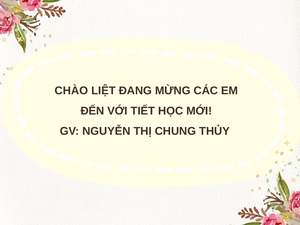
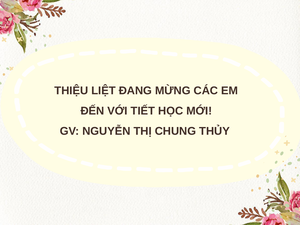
CHÀO: CHÀO -> THIỆU (71, 91)
